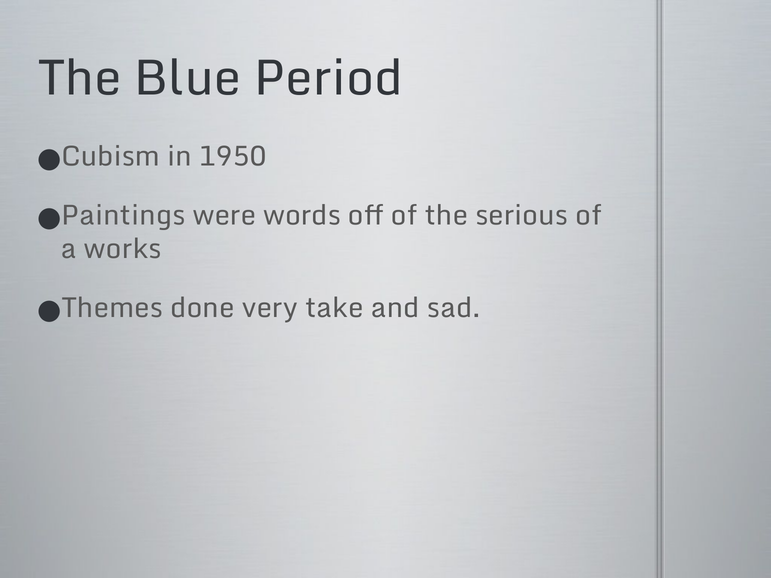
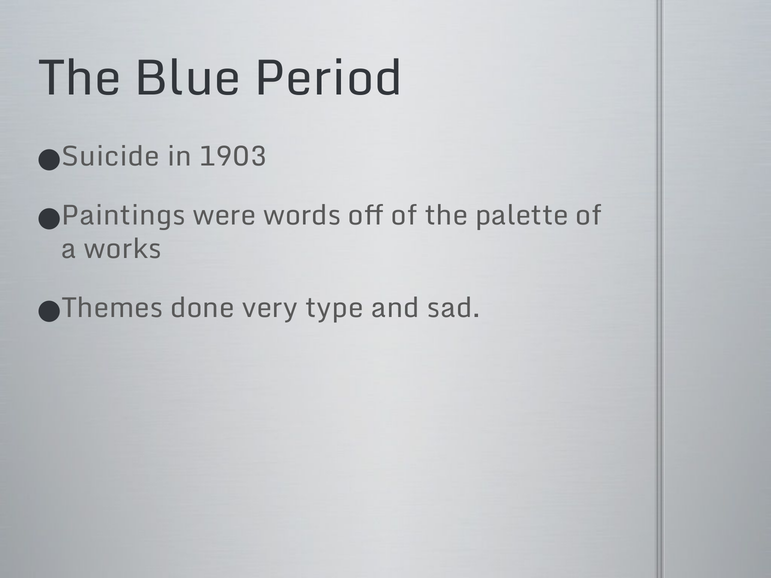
Cubism: Cubism -> Suicide (111, 157)
1950: 1950 -> 1903 (233, 157)
serious: serious -> palette (522, 216)
take: take -> type (334, 308)
